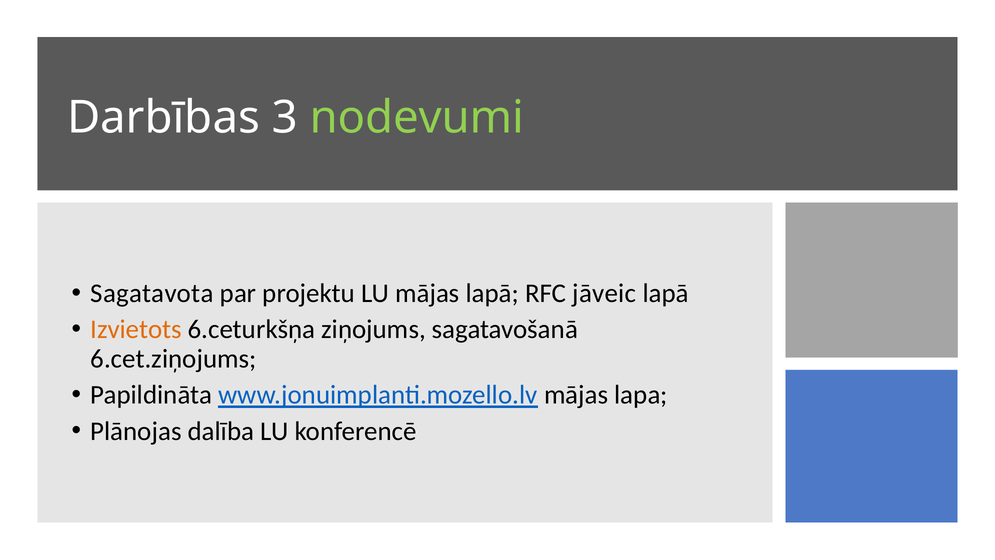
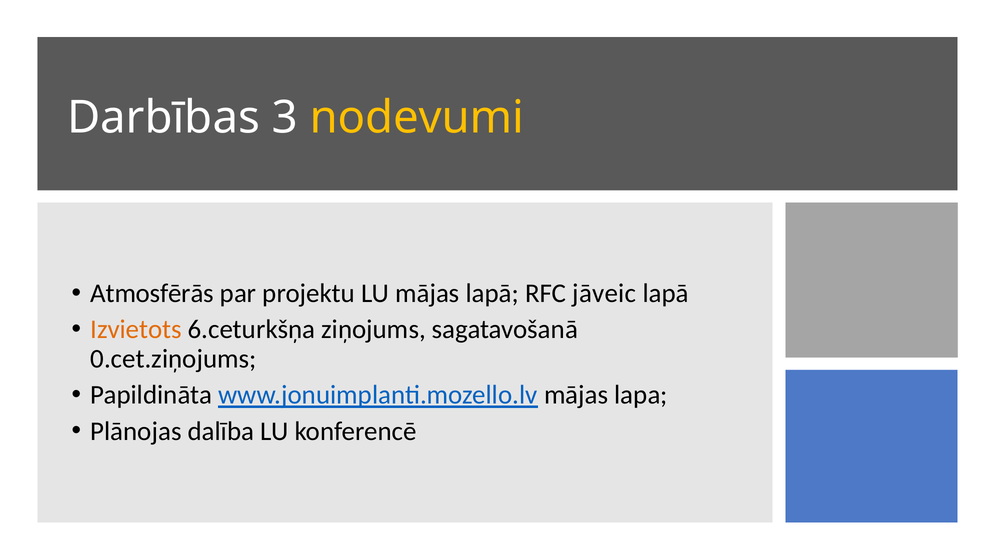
nodevumi colour: light green -> yellow (417, 118)
Sagatavota: Sagatavota -> Atmosfērās (152, 293)
6.cet.ziņojums: 6.cet.ziņojums -> 0.cet.ziņojums (173, 359)
